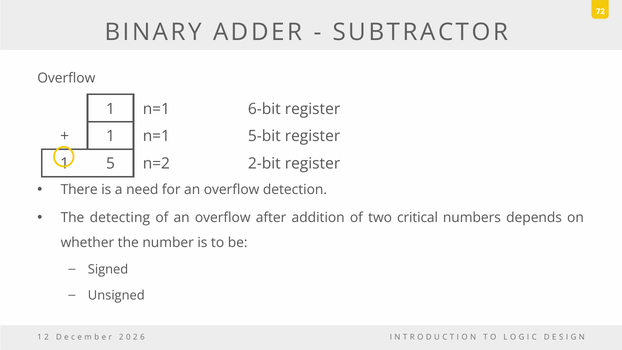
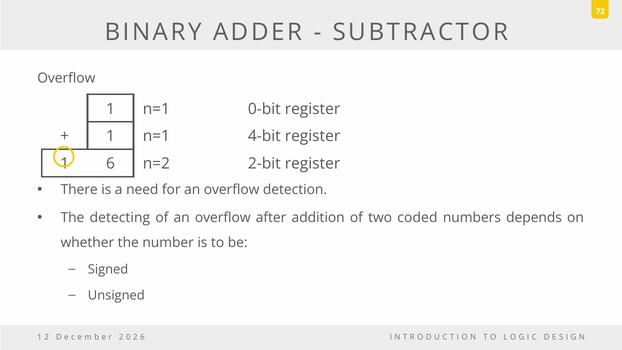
6-bit: 6-bit -> 0-bit (264, 109)
5-bit: 5-bit -> 4-bit (264, 136)
1 5: 5 -> 6 (111, 164)
critical: critical -> coded (417, 218)
